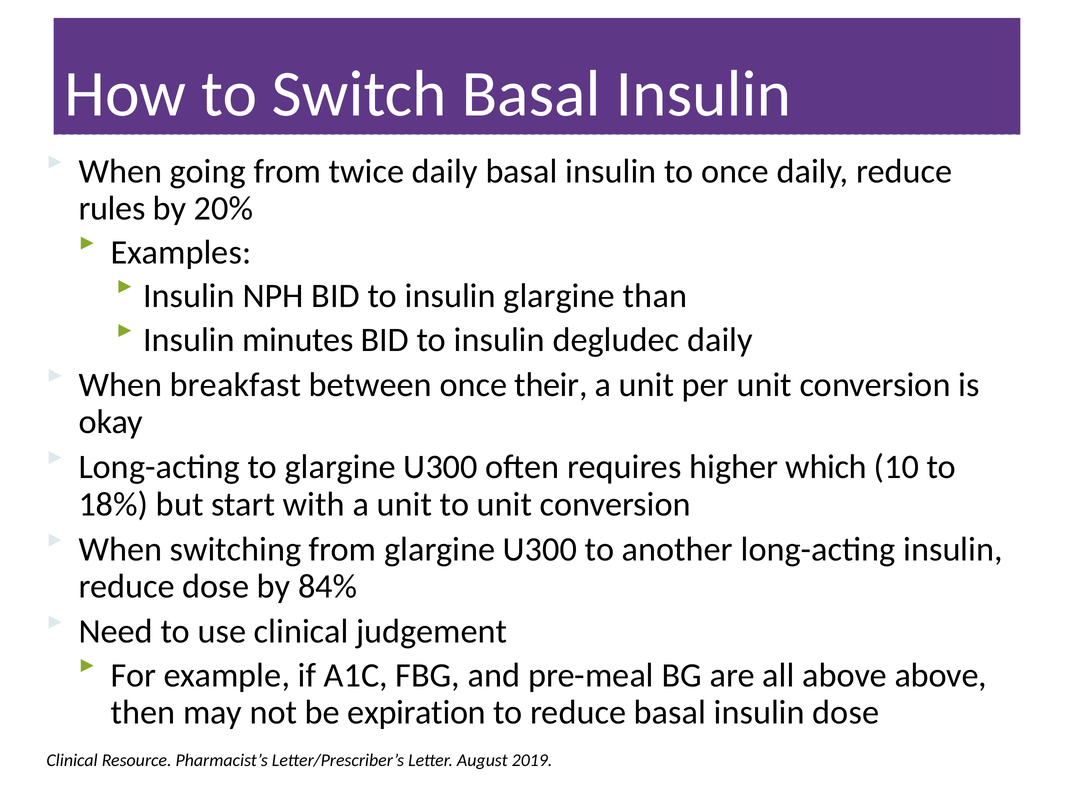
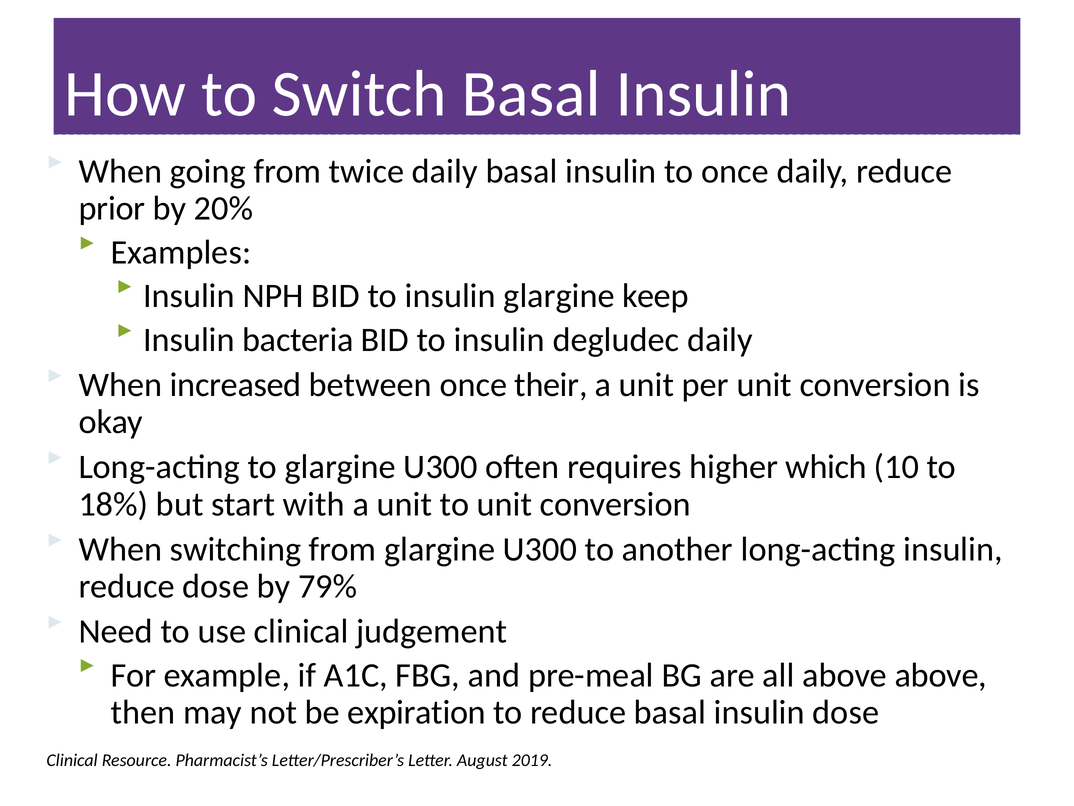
rules: rules -> prior (112, 209)
than: than -> keep (655, 296)
minutes: minutes -> bacteria (298, 340)
breakfast: breakfast -> increased (236, 385)
84%: 84% -> 79% (328, 586)
